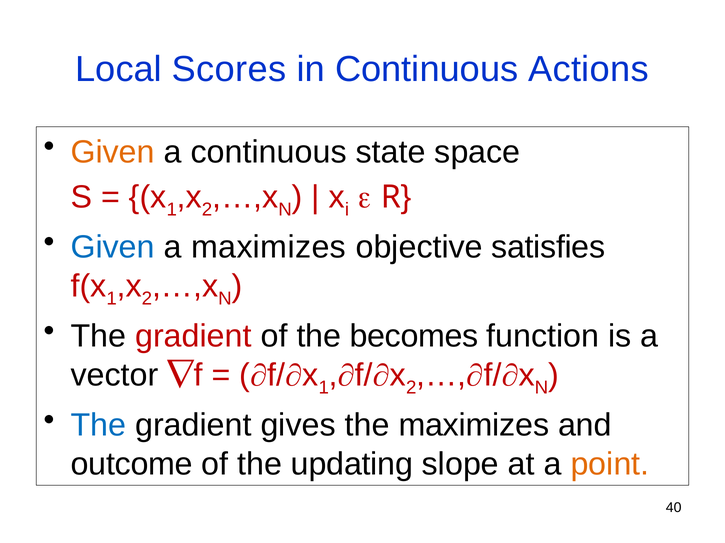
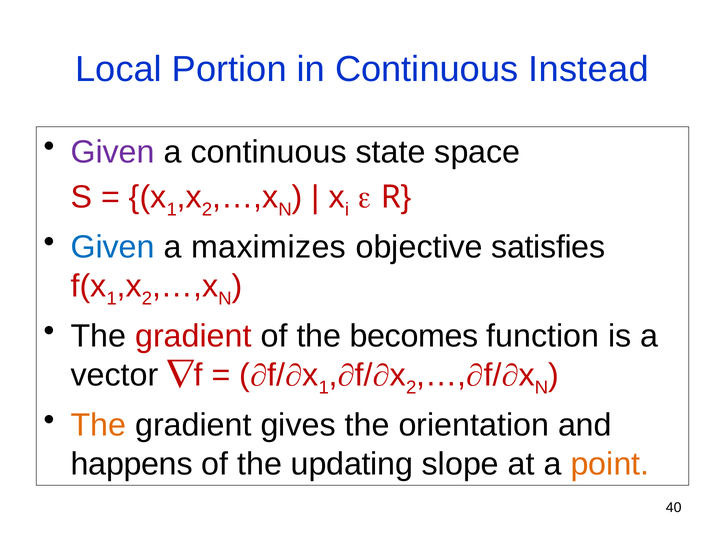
Scores: Scores -> Portion (229, 70)
Actions: Actions -> Instead (589, 70)
Given colour: orange -> purple (113, 152)
The colour: blue -> orange (98, 426)
the maximizes: maximizes -> orientation (474, 426)
outcome: outcome -> happens (132, 465)
